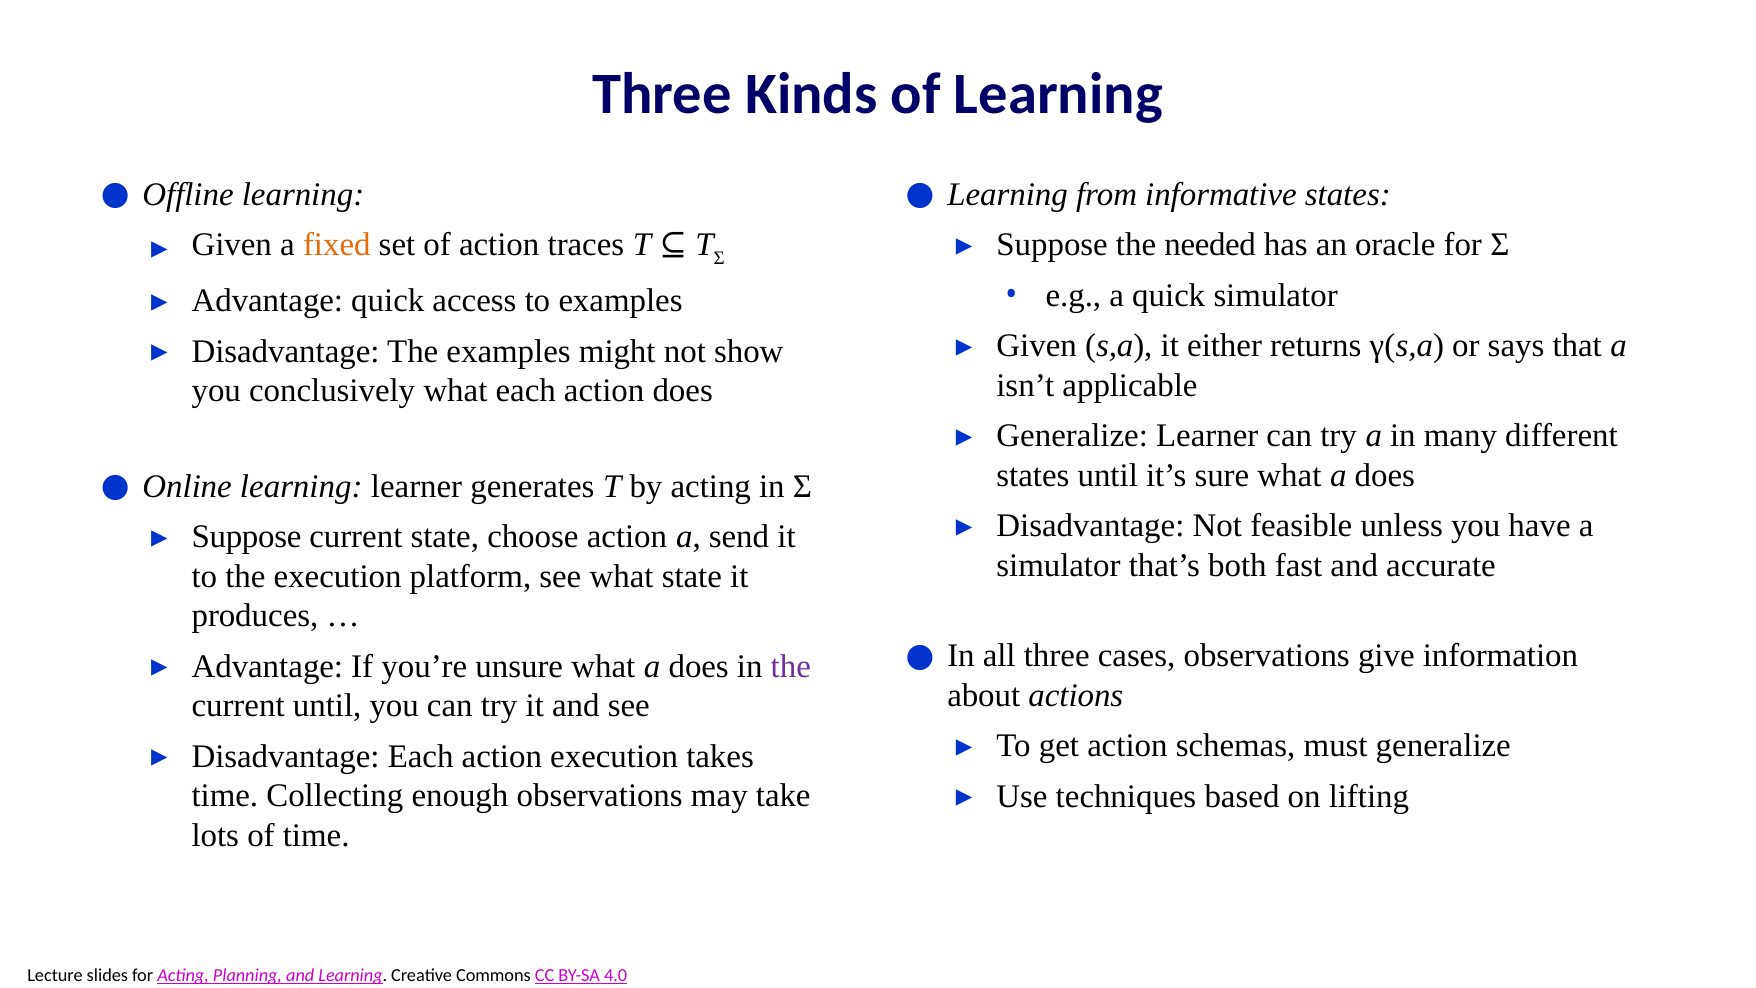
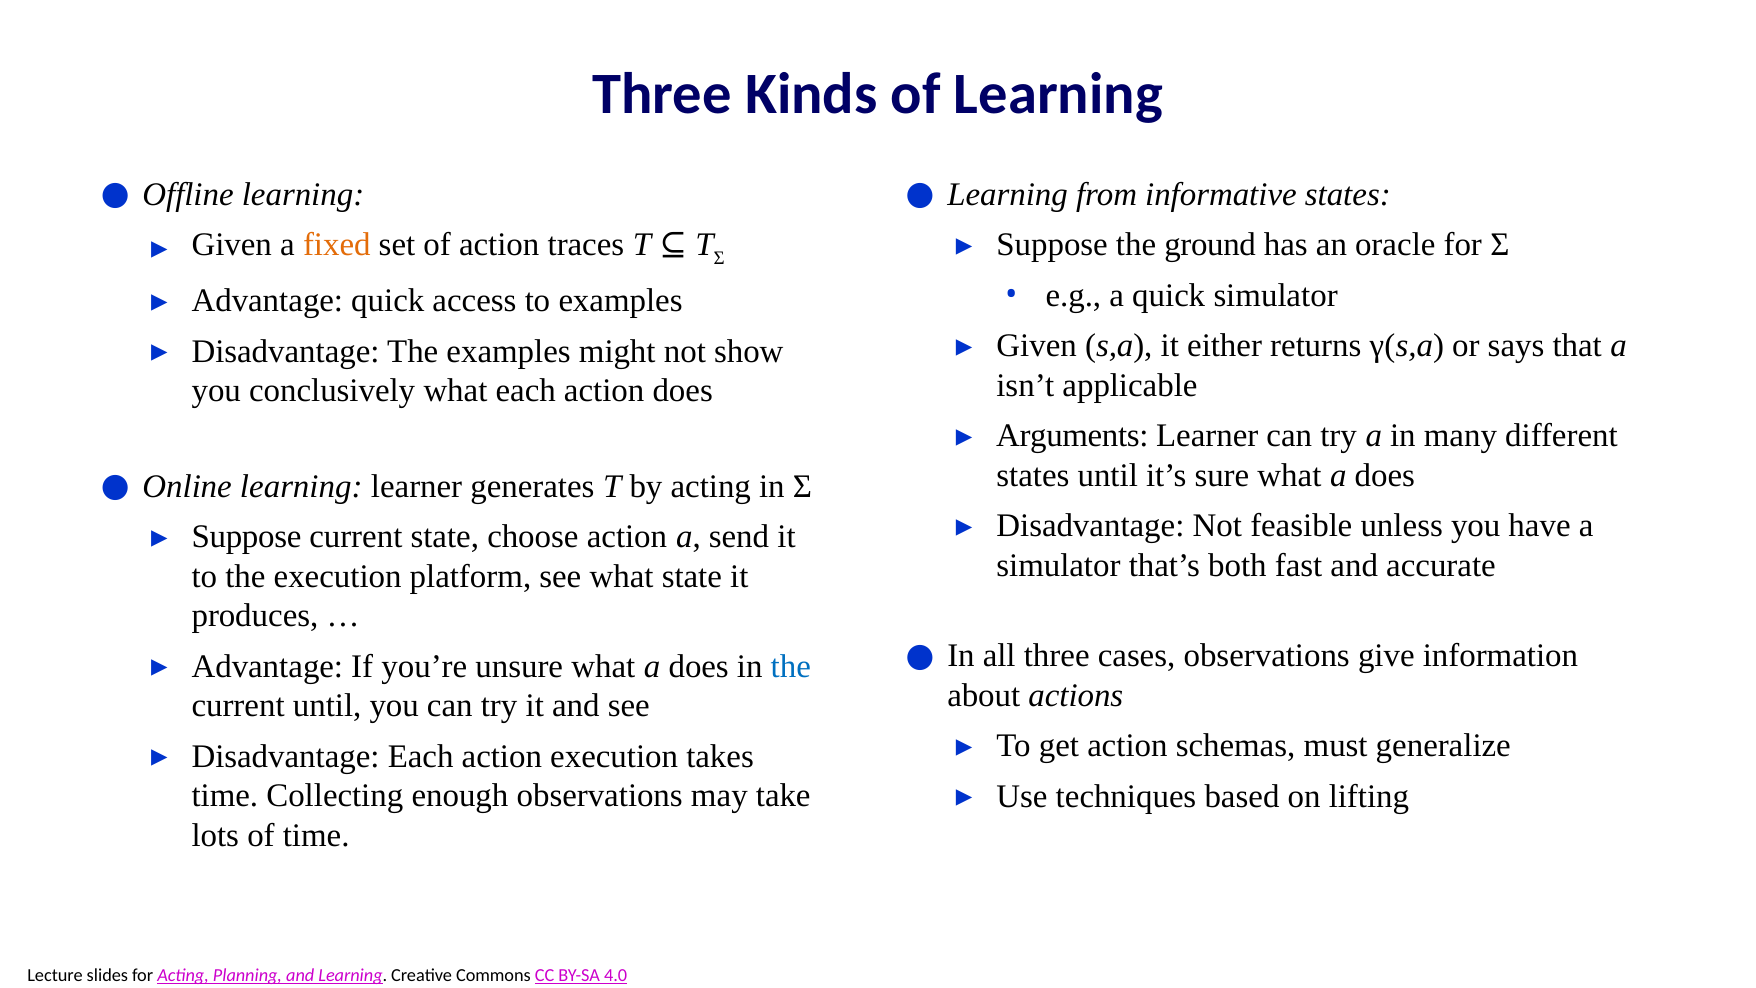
needed: needed -> ground (1210, 245)
Generalize: Generalize -> Arguments (1072, 436)
the colour: purple -> blue (791, 666)
